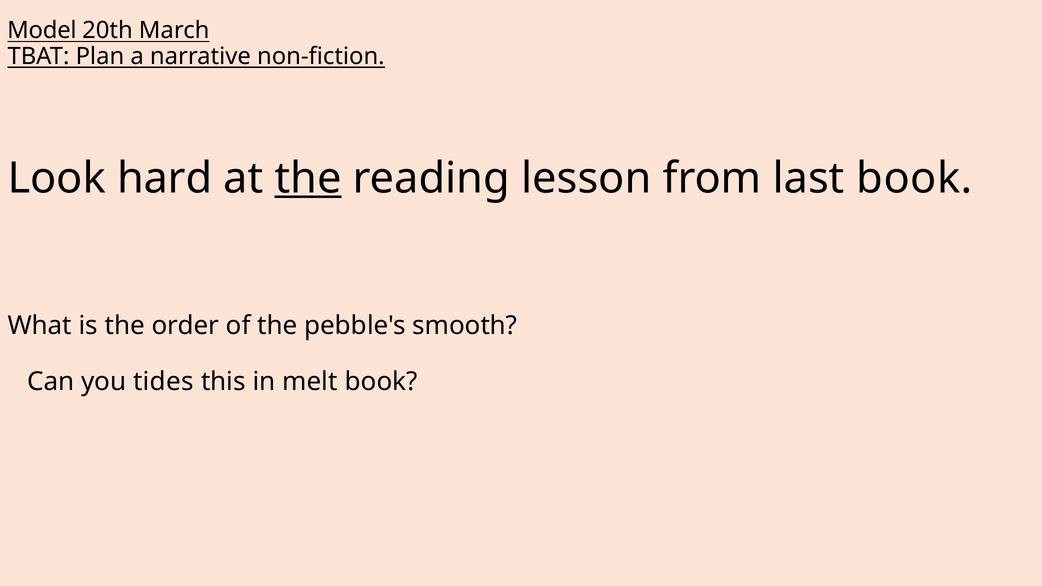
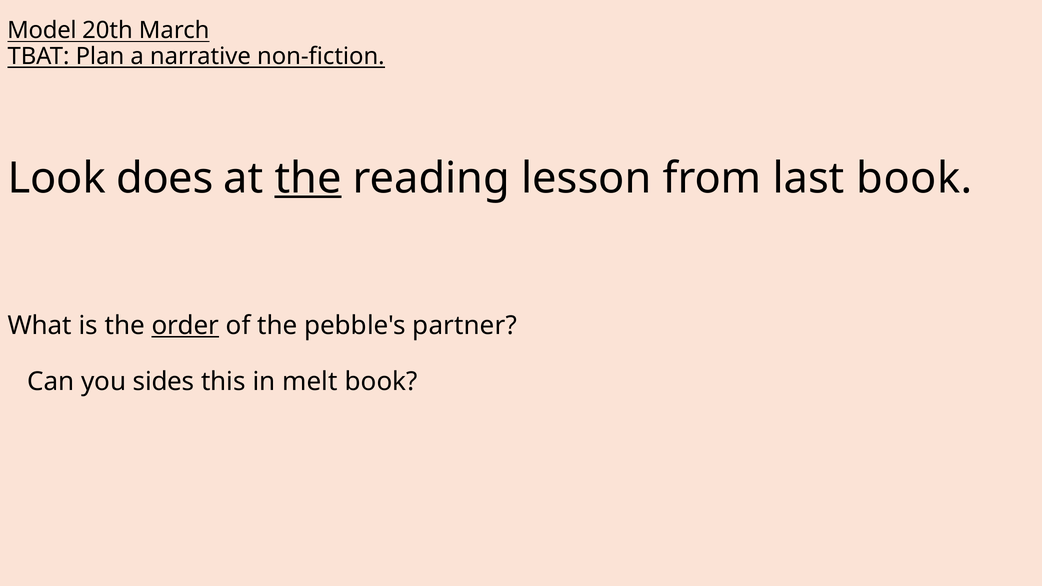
hard: hard -> does (165, 178)
order underline: none -> present (185, 326)
smooth: smooth -> partner (465, 326)
tides: tides -> sides (164, 382)
